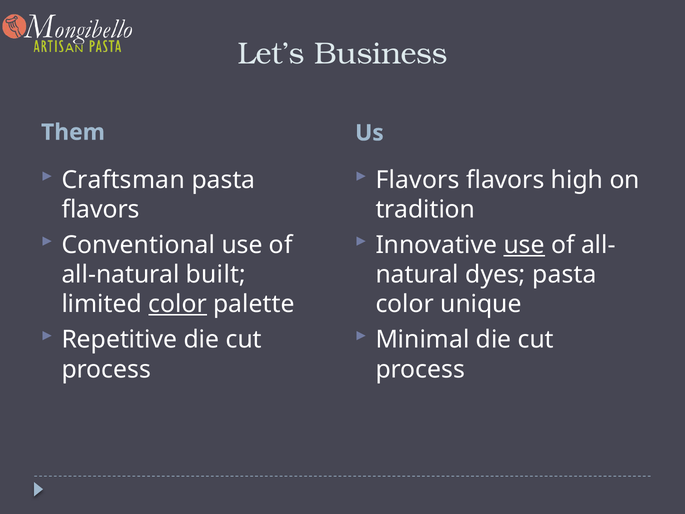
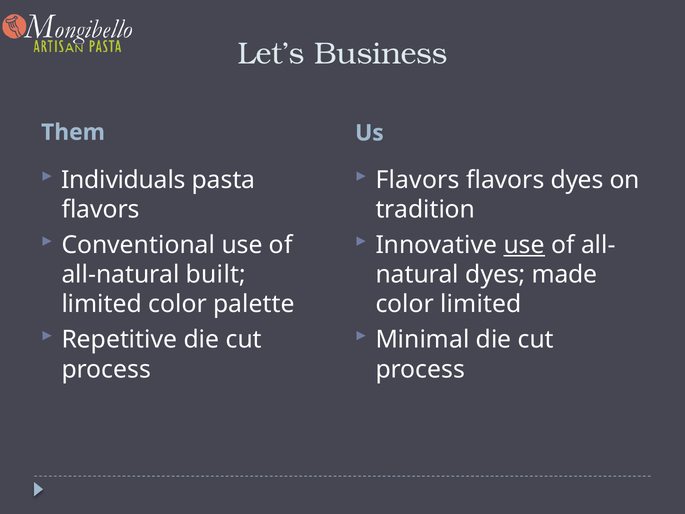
Craftsman: Craftsman -> Individuals (123, 180)
flavors high: high -> dyes (577, 180)
dyes pasta: pasta -> made (565, 274)
color underline: present -> none (178, 304)
color unique: unique -> limited (481, 304)
